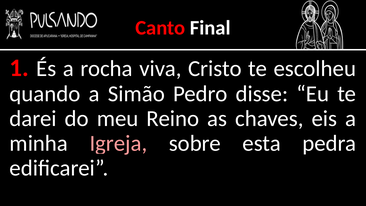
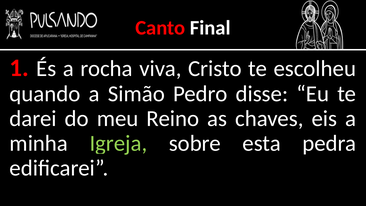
Igreja colour: pink -> light green (118, 143)
